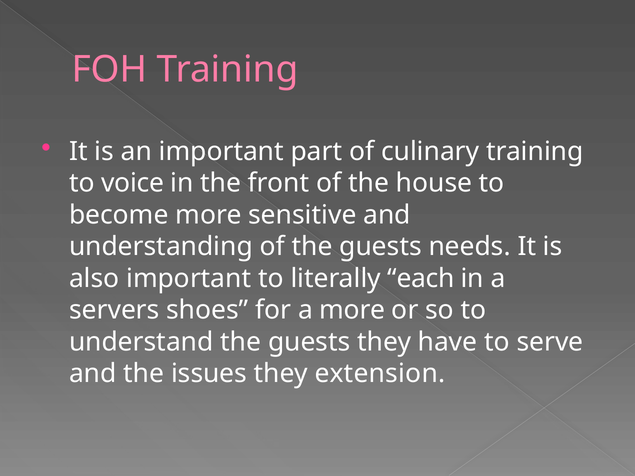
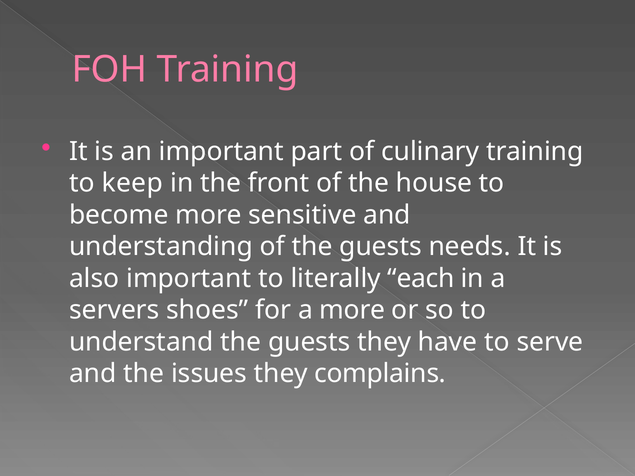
voice: voice -> keep (132, 183)
extension: extension -> complains (380, 374)
